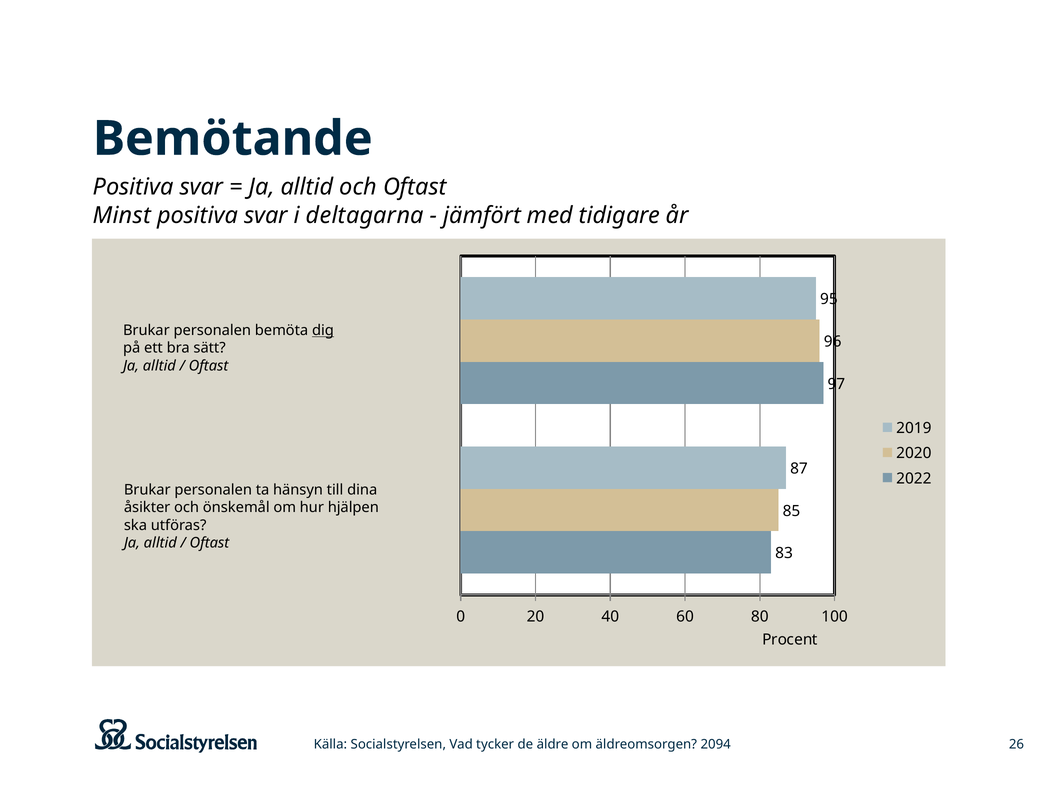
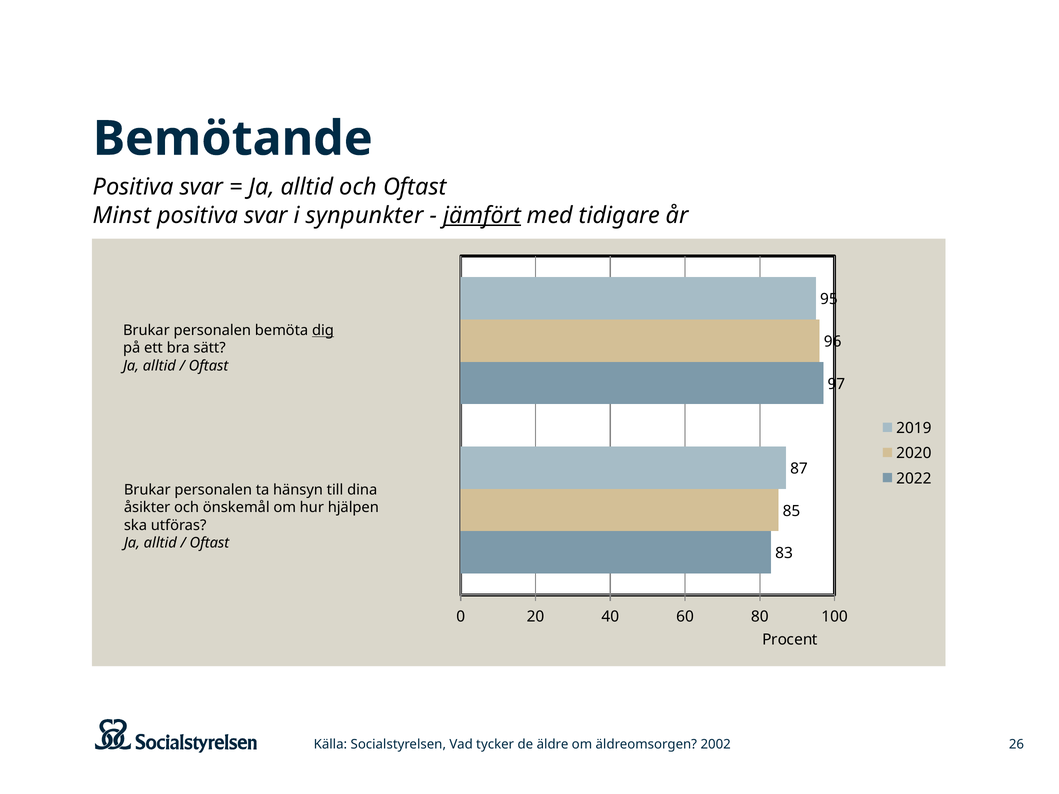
deltagarna: deltagarna -> synpunkter (365, 215)
jämfört underline: none -> present (482, 215)
2094: 2094 -> 2002 (716, 744)
